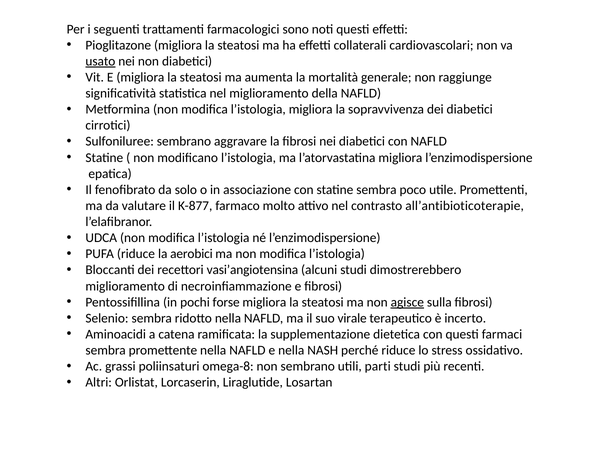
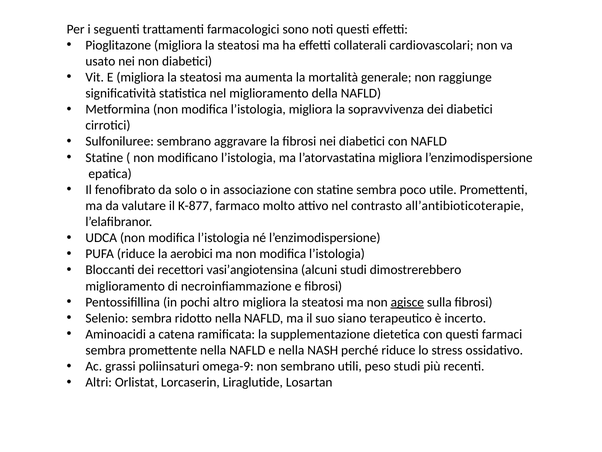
usato underline: present -> none (100, 61)
forse: forse -> altro (226, 302)
virale: virale -> siano (352, 318)
omega-8: omega-8 -> omega-9 (228, 366)
parti: parti -> peso (378, 366)
